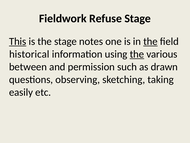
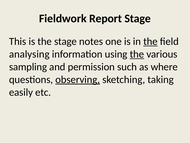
Refuse: Refuse -> Report (106, 18)
This underline: present -> none (18, 41)
historical: historical -> analysing (29, 54)
between: between -> sampling (28, 67)
drawn: drawn -> where (164, 67)
observing underline: none -> present (78, 79)
